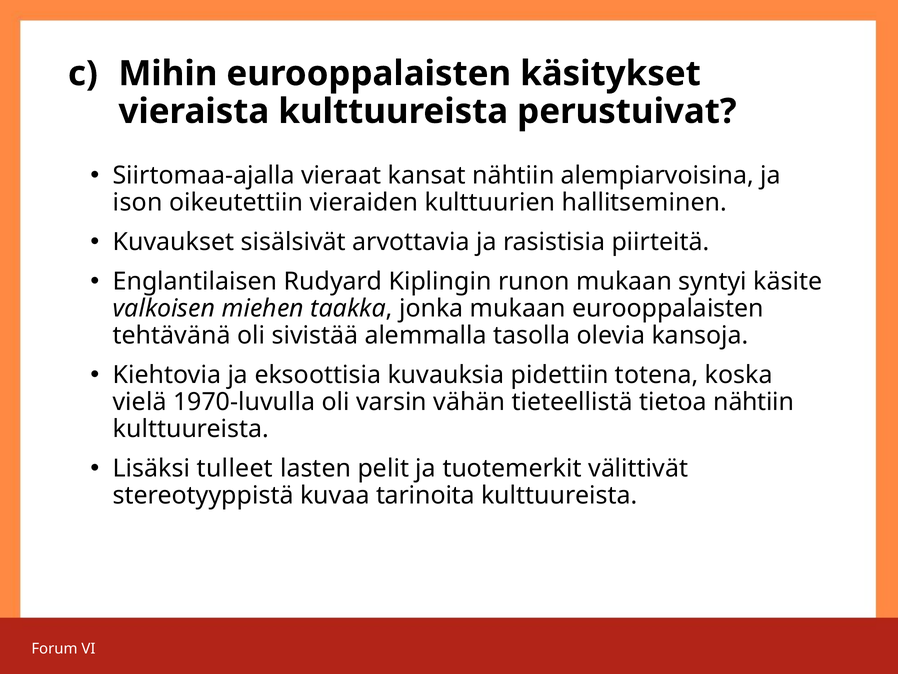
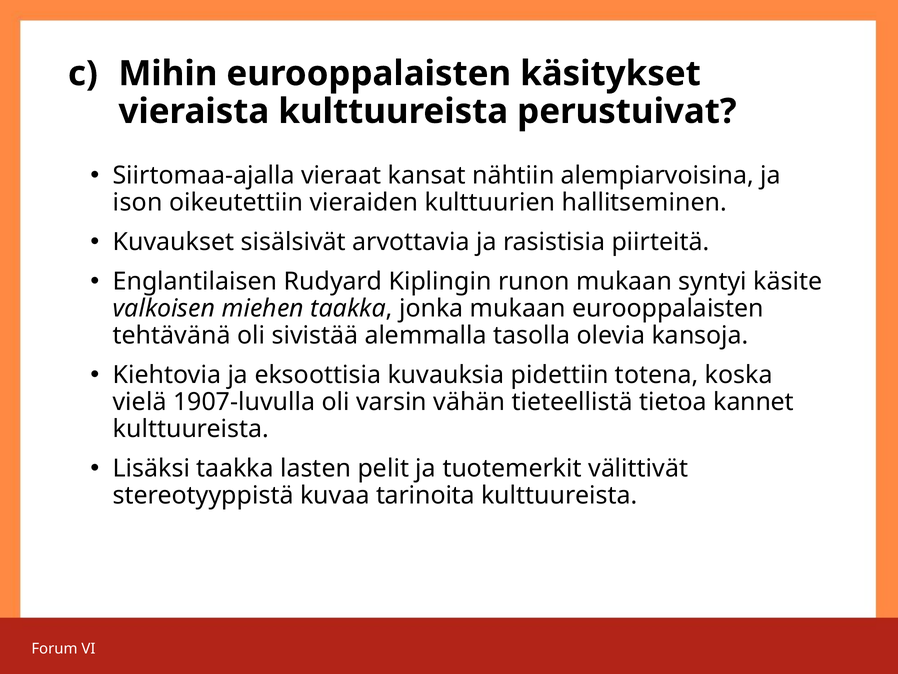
1970-luvulla: 1970-luvulla -> 1907-luvulla (244, 402)
tietoa nähtiin: nähtiin -> kannet (754, 402)
Lisäksi tulleet: tulleet -> taakka (235, 468)
